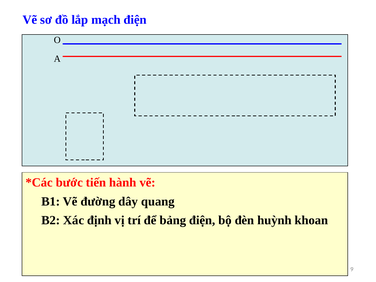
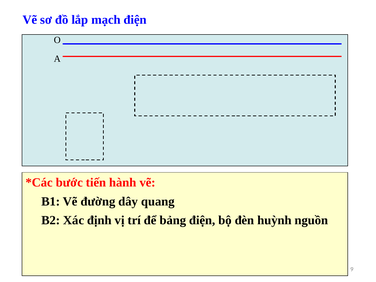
khoan: khoan -> nguồn (311, 220)
